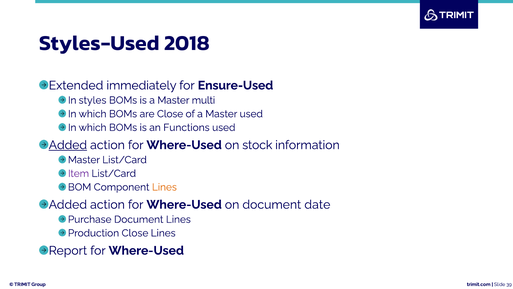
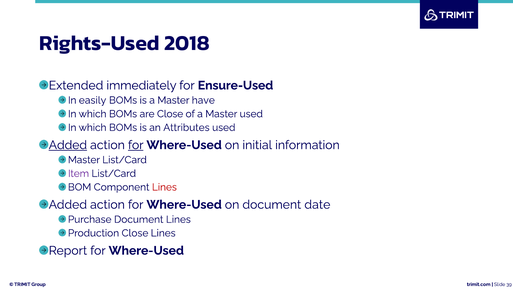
Styles-Used: Styles-Used -> Rights-Used (99, 43)
styles: styles -> easily (93, 100)
multi: multi -> have (203, 100)
Functions: Functions -> Attributes (186, 127)
for underline: none -> present (136, 145)
stock: stock -> initial (257, 145)
Lines colour: orange -> red (164, 187)
